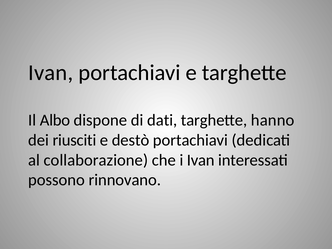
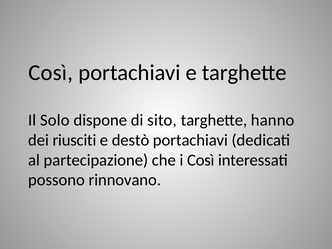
Ivan: Ivan -> Così (51, 73)
Albo: Albo -> Solo (55, 120)
dati: dati -> sito (162, 120)
collaborazione: collaborazione -> partecipazione (96, 160)
i Ivan: Ivan -> Così (201, 160)
